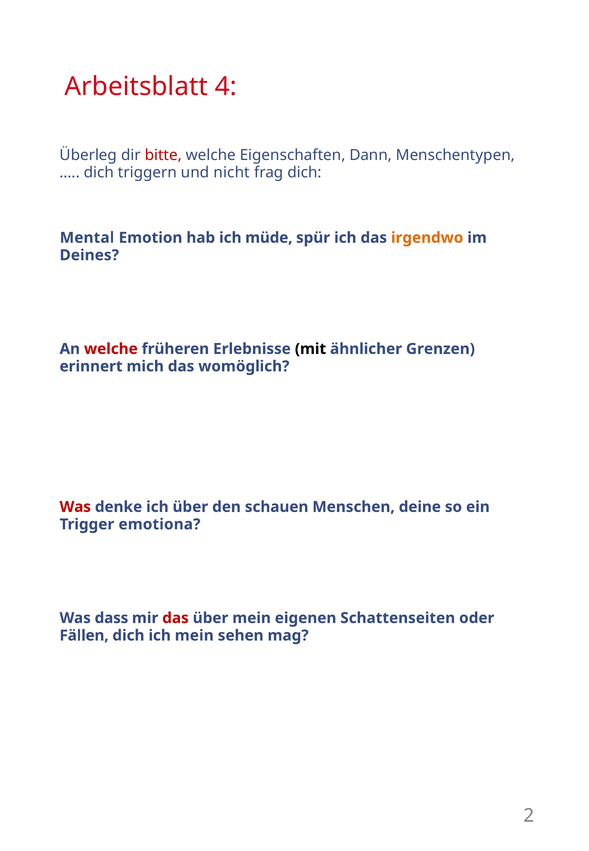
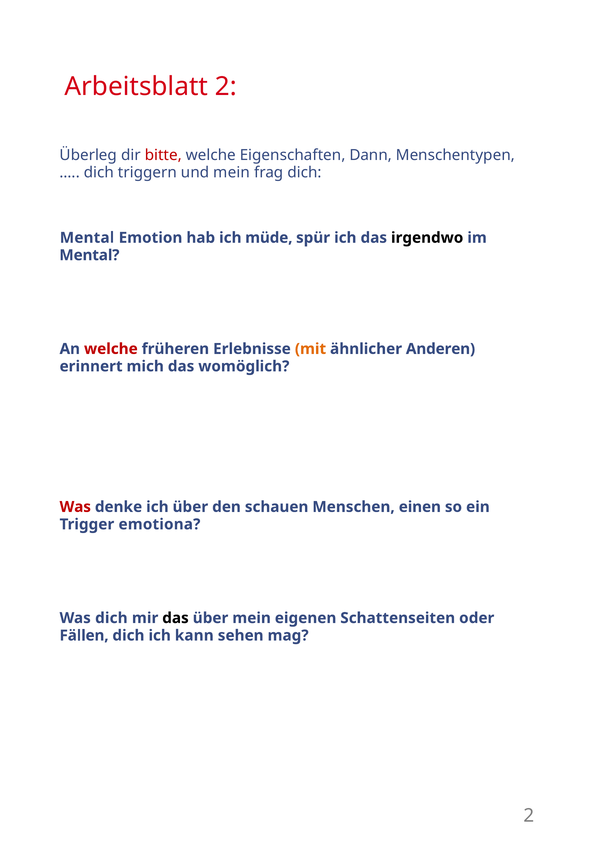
Arbeitsblatt 4: 4 -> 2 (226, 87)
und nicht: nicht -> mein (232, 172)
irgendwo colour: orange -> black (427, 238)
Deines: Deines -> Mental (89, 255)
mit colour: black -> orange (310, 349)
Grenzen: Grenzen -> Anderen (441, 349)
deine: deine -> einen (420, 507)
Was dass: dass -> dich (111, 618)
das colour: red -> black (175, 618)
ich mein: mein -> kann (194, 635)
